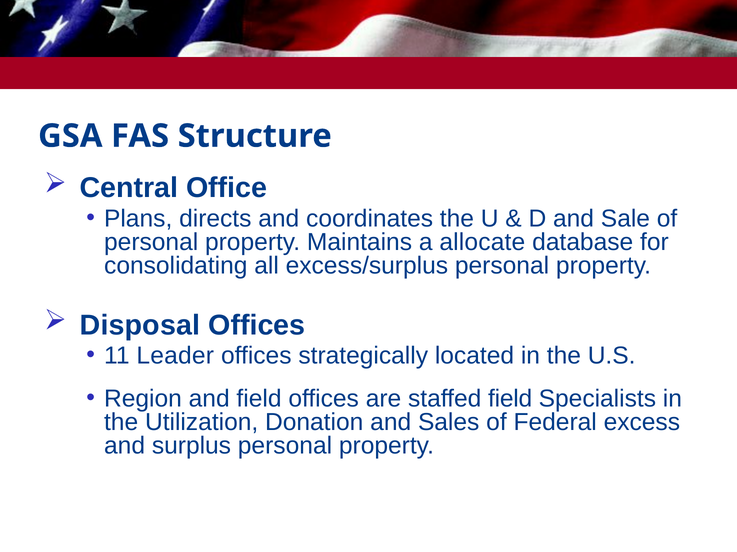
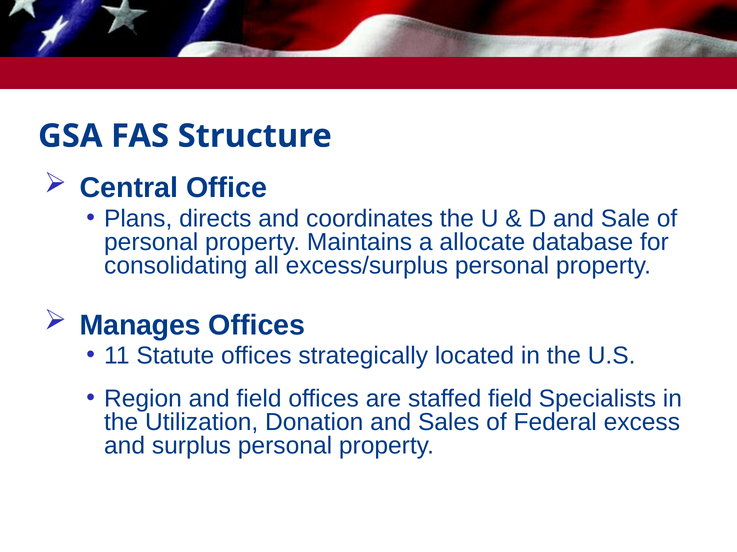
Disposal: Disposal -> Manages (140, 326)
Leader: Leader -> Statute (175, 356)
